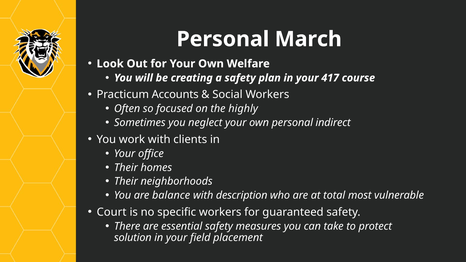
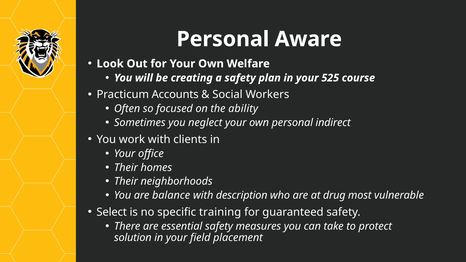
March: March -> Aware (308, 39)
417: 417 -> 525 (330, 78)
highly: highly -> ability (243, 109)
total: total -> drug (334, 195)
Court: Court -> Select (112, 212)
specific workers: workers -> training (220, 212)
